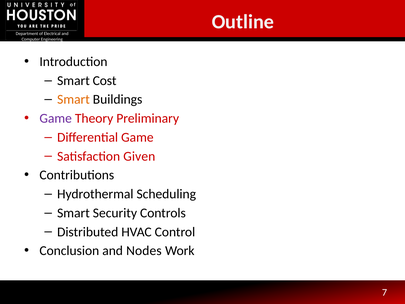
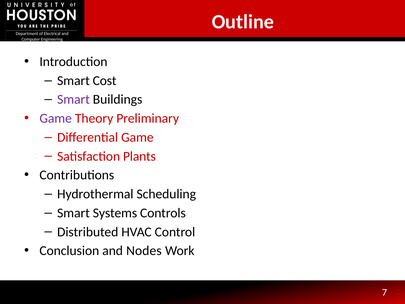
Smart colour: orange -> purple (73, 99)
Given: Given -> Plants (139, 156)
Security: Security -> Systems (115, 213)
